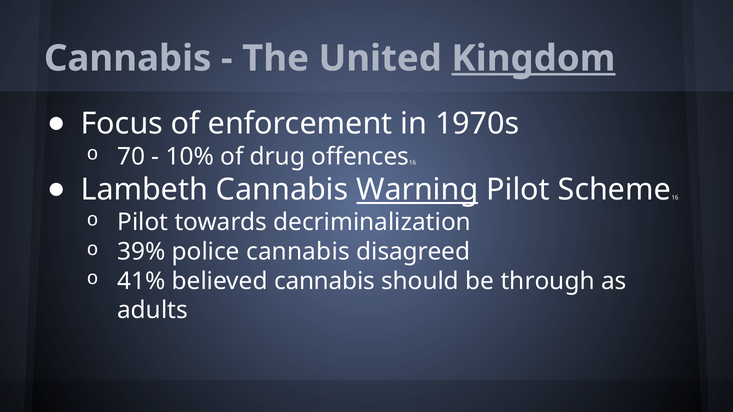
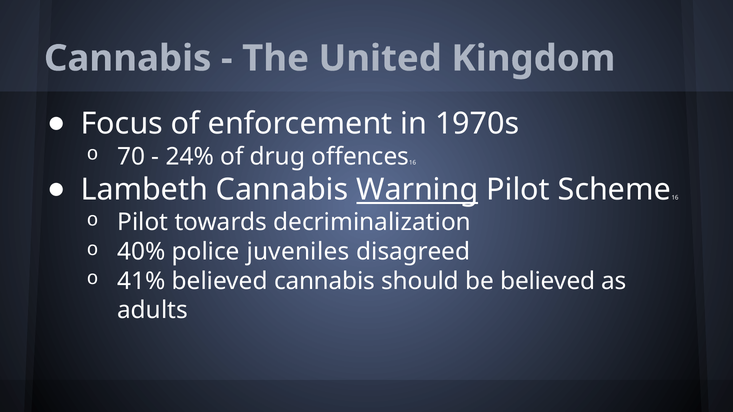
Kingdom underline: present -> none (533, 58)
10%: 10% -> 24% (190, 157)
39%: 39% -> 40% (141, 252)
police cannabis: cannabis -> juveniles (298, 252)
be through: through -> believed (548, 281)
